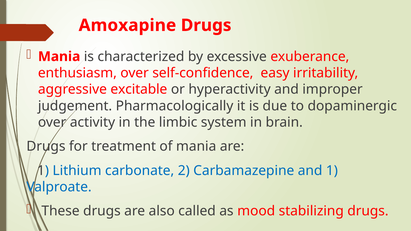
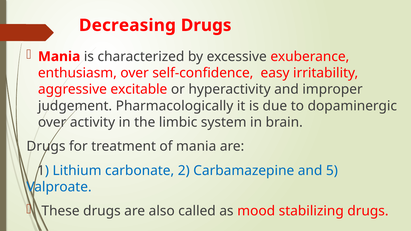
Amoxapine: Amoxapine -> Decreasing (127, 25)
and 1: 1 -> 5 (332, 171)
